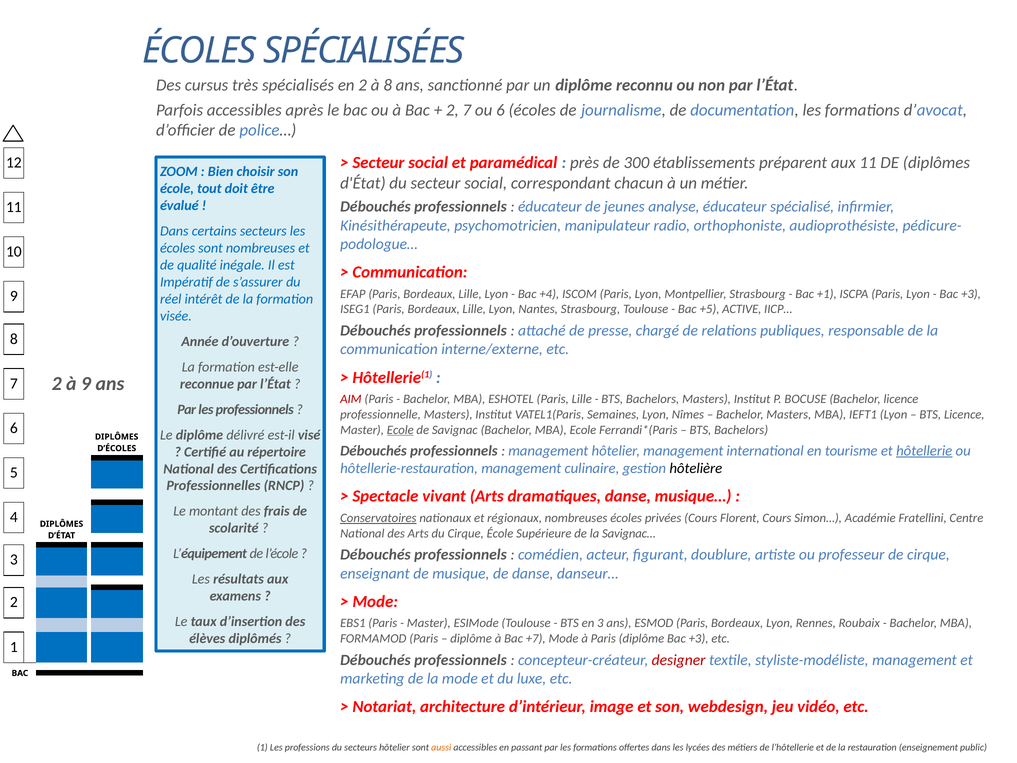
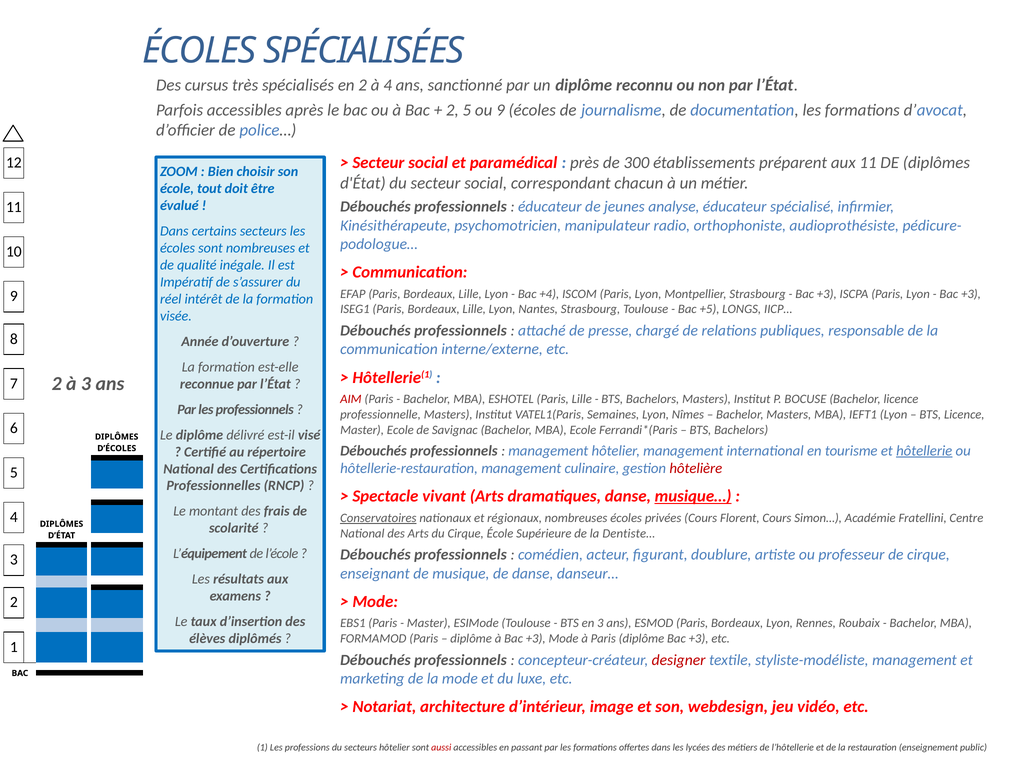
à 8: 8 -> 4 (388, 85)
2 7: 7 -> 5 (467, 110)
ou 6: 6 -> 9 (500, 110)
+1: +1 -> +3 (827, 294)
ACTIVE: ACTIVE -> LONGS (742, 309)
à 9: 9 -> 3 (86, 384)
Ecole underline: present -> none (400, 430)
hôtelière colour: black -> red (696, 468)
musique… underline: none -> present (693, 496)
Savignac…: Savignac… -> Dentiste… (629, 533)
à Bac +7: +7 -> +3 (536, 638)
aussi colour: orange -> red (441, 747)
